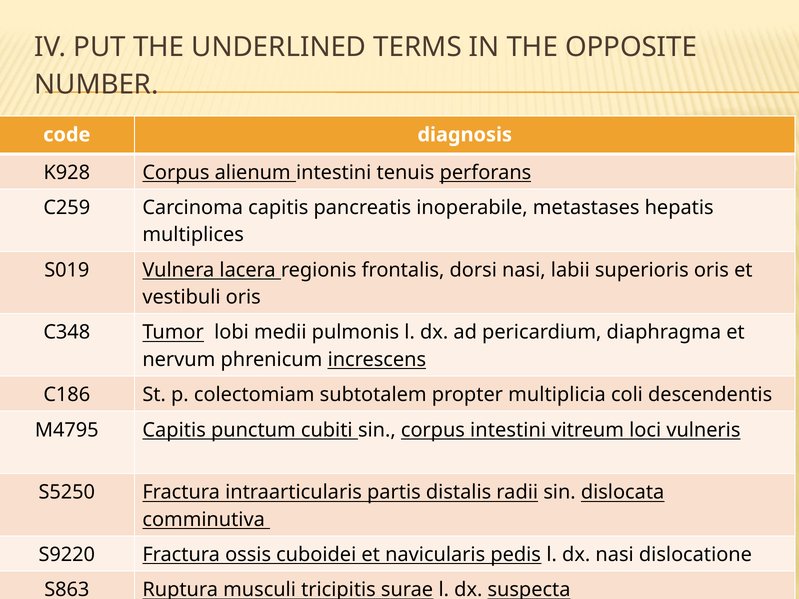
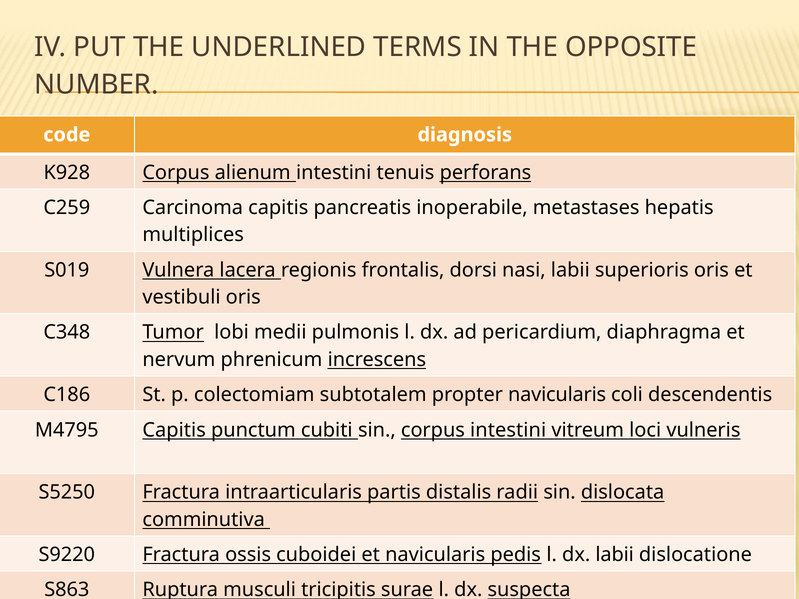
propter multiplicia: multiplicia -> navicularis (557, 395)
dx nasi: nasi -> labii (615, 555)
